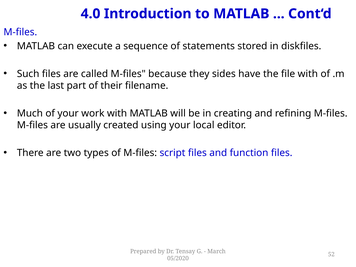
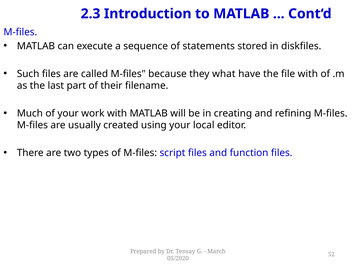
4.0: 4.0 -> 2.3 (91, 14)
sides: sides -> what (224, 74)
